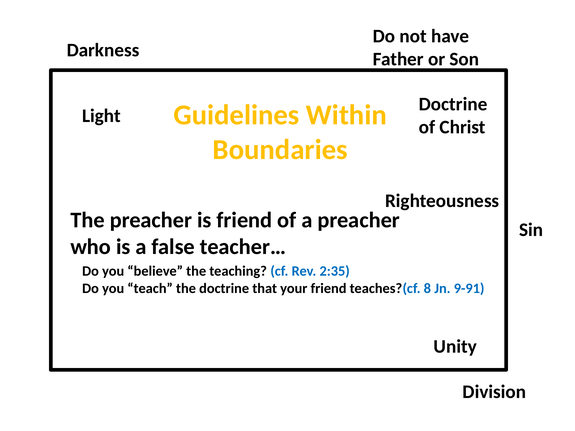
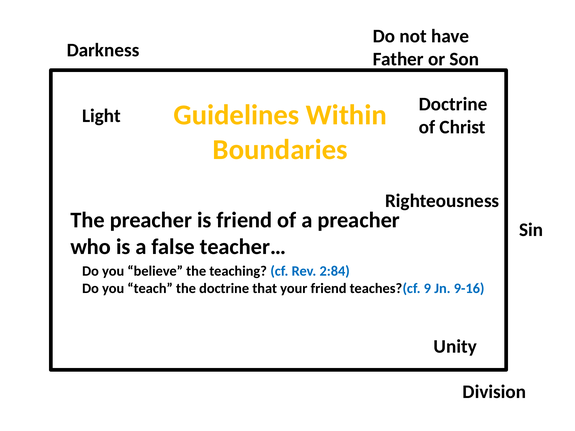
2:35: 2:35 -> 2:84 (335, 271)
8: 8 -> 9 (427, 289)
9-91: 9-91 -> 9-16 (469, 289)
